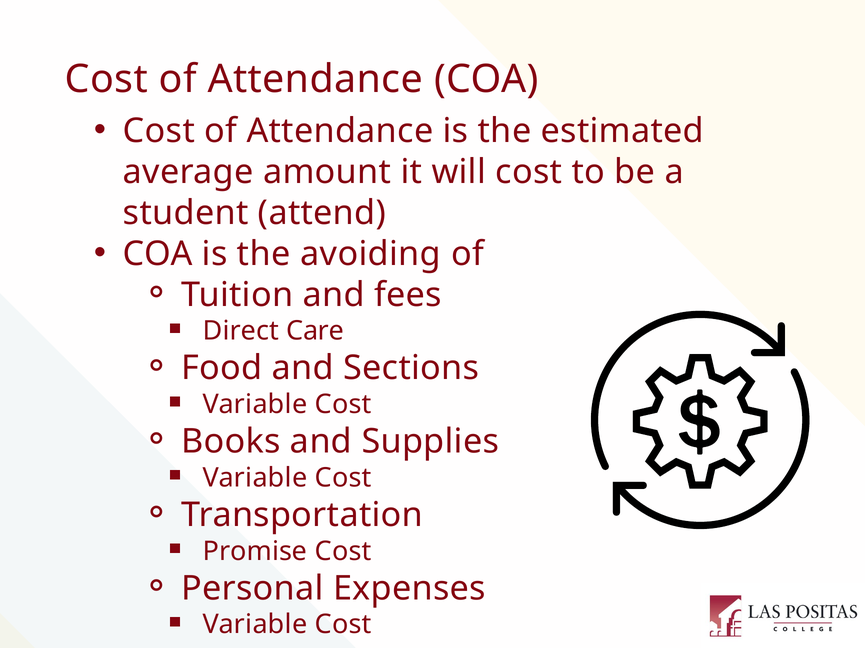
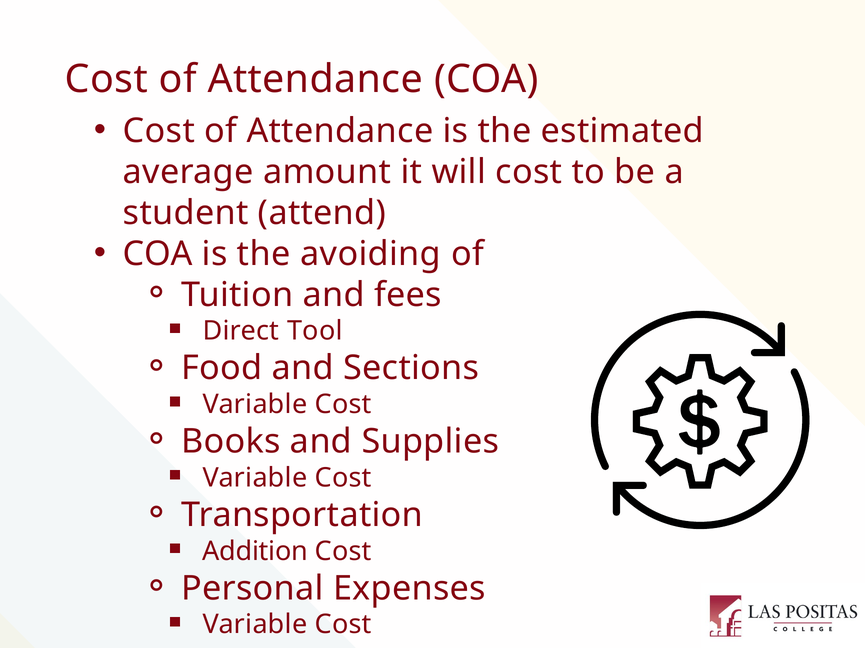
Care: Care -> Tool (315, 331)
Promise: Promise -> Addition (255, 552)
